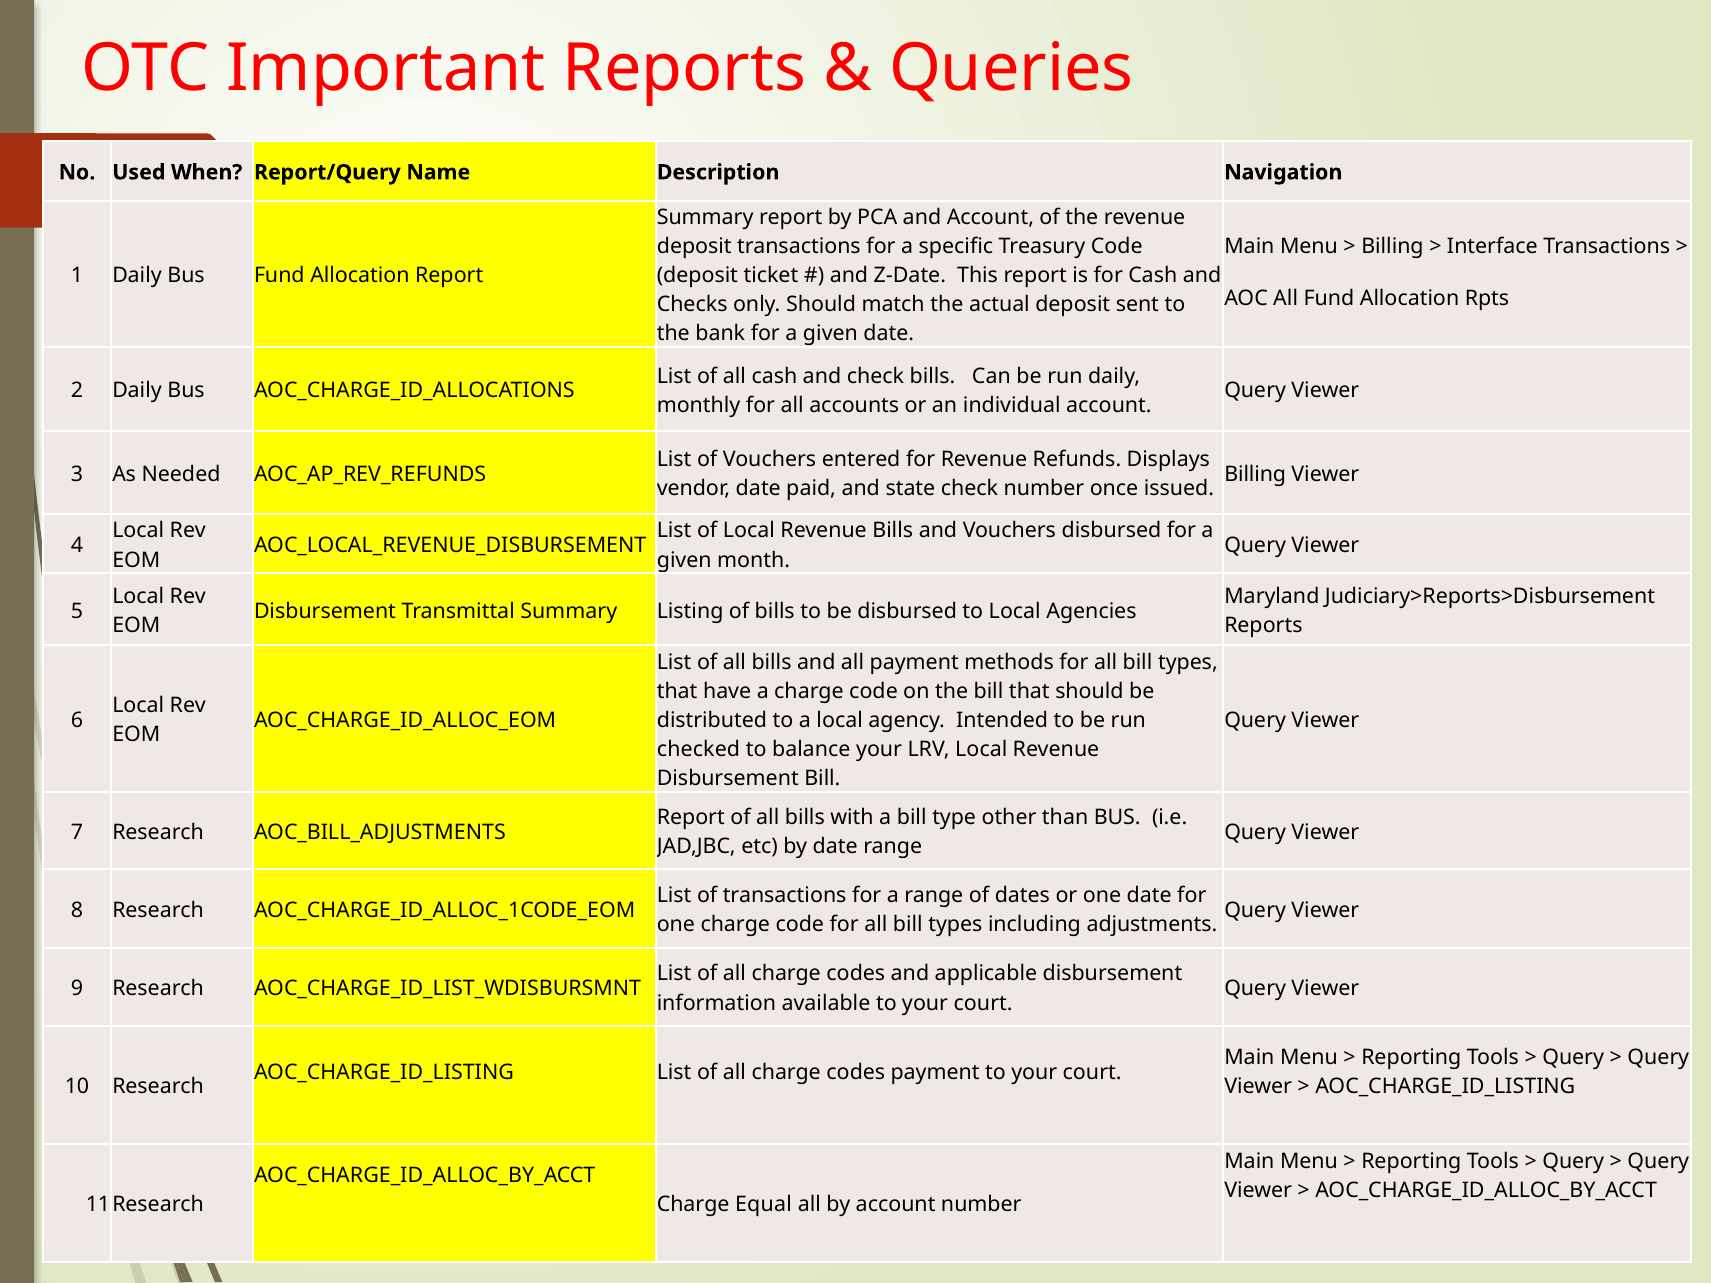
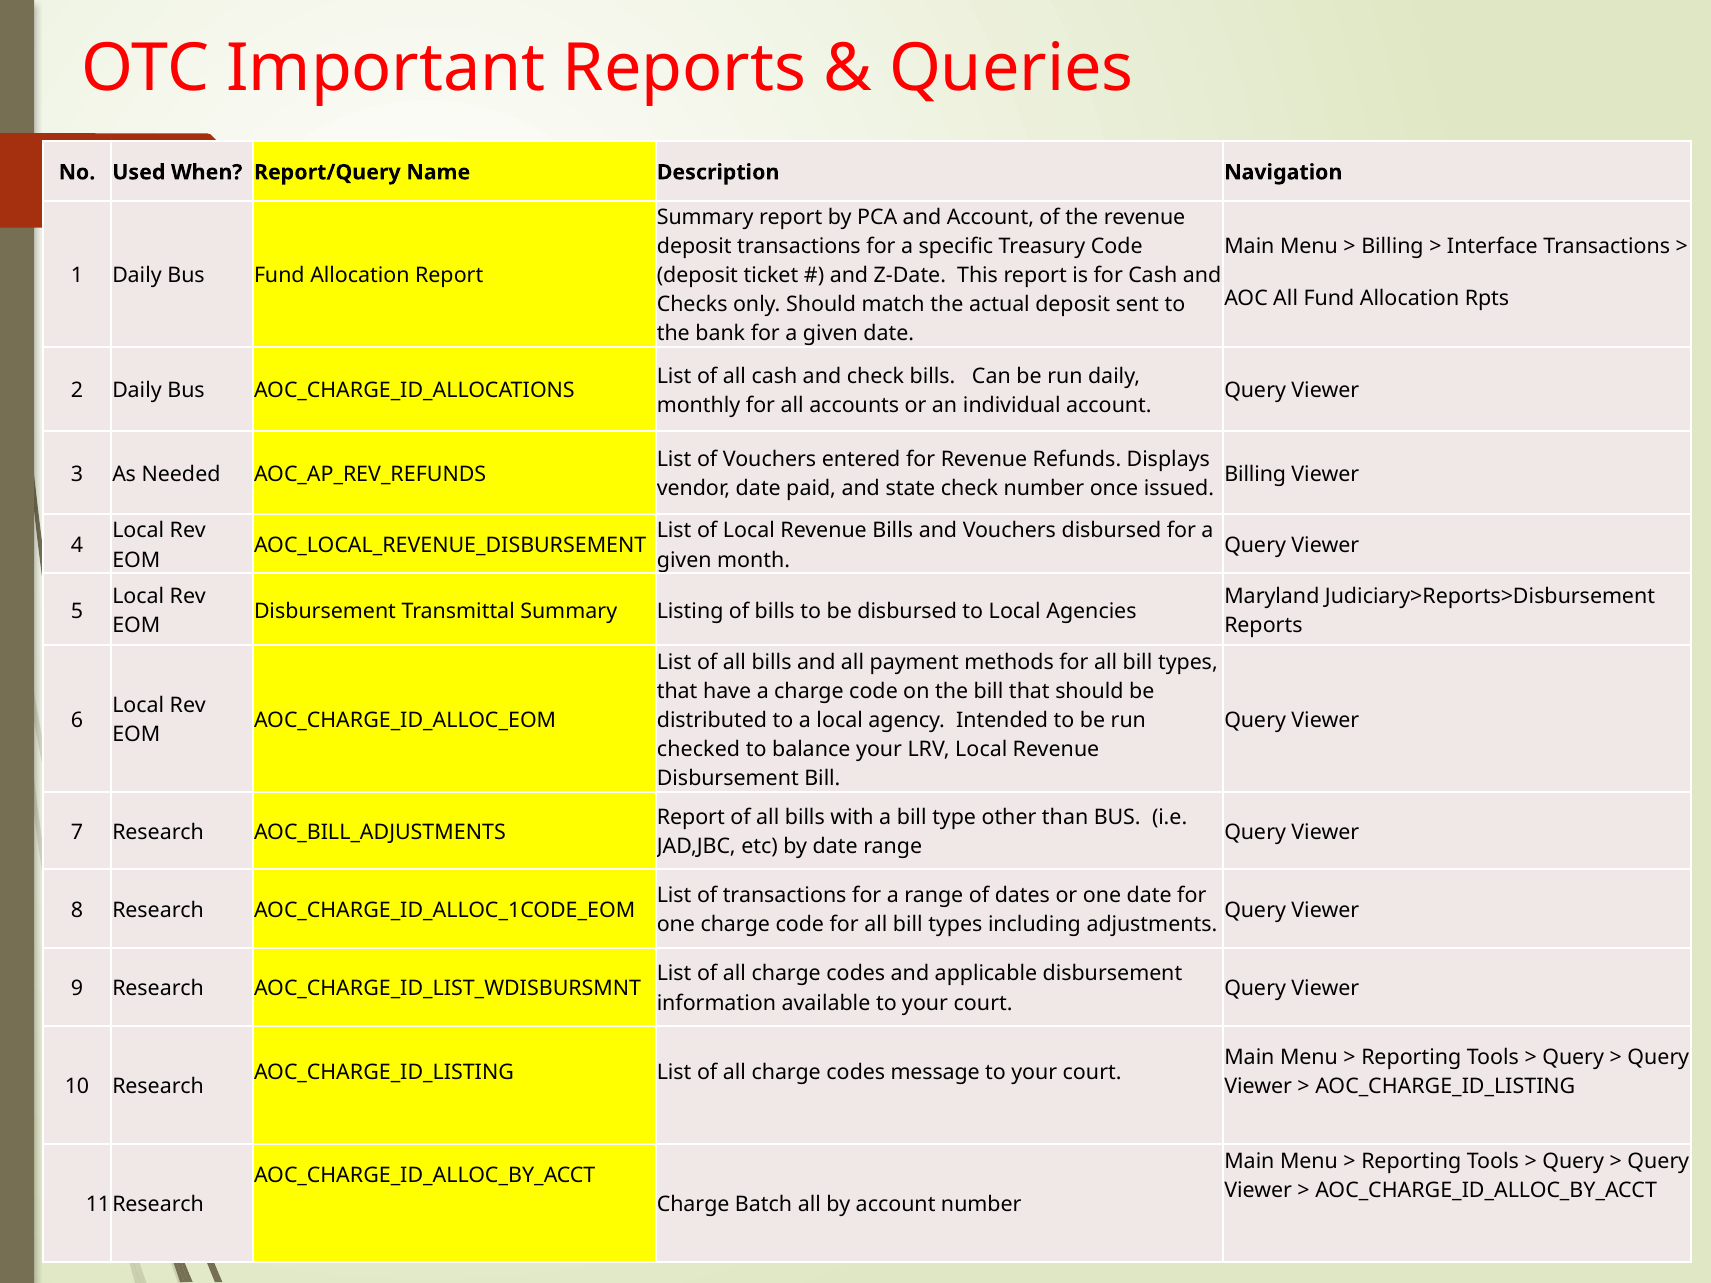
codes payment: payment -> message (935, 1072)
Equal: Equal -> Batch (764, 1205)
